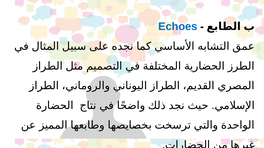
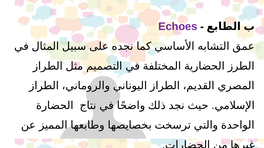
Echoes colour: blue -> purple (178, 27)
